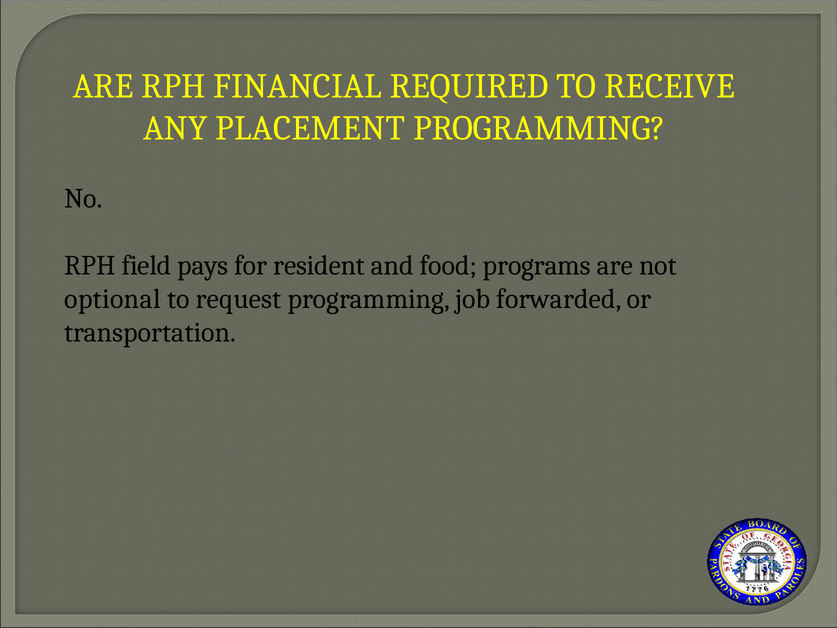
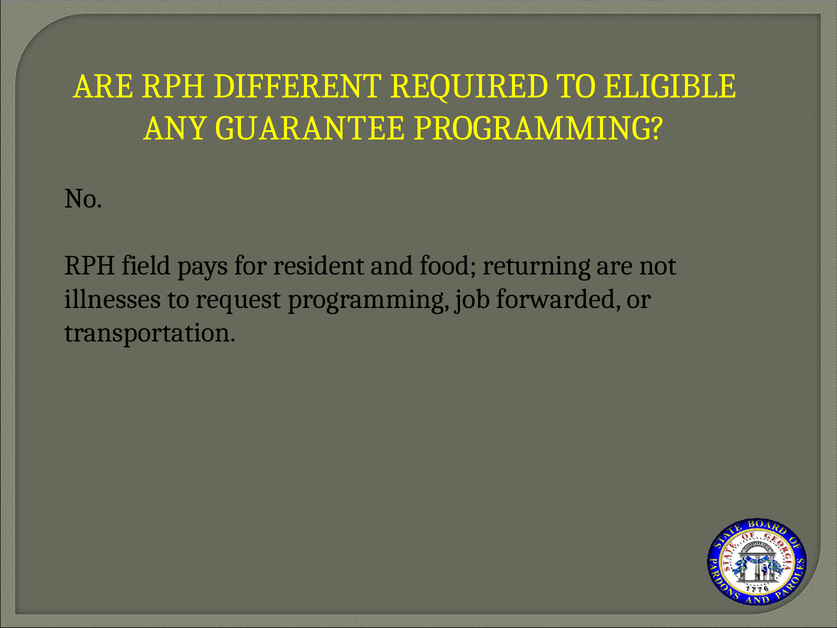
FINANCIAL: FINANCIAL -> DIFFERENT (298, 86)
RECEIVE: RECEIVE -> ELIGIBLE (670, 86)
PLACEMENT: PLACEMENT -> GUARANTEE (310, 128)
programs: programs -> returning (537, 266)
optional: optional -> illnesses (113, 299)
